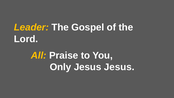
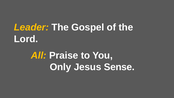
Jesus Jesus: Jesus -> Sense (119, 67)
